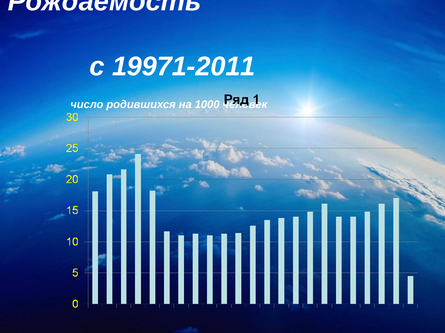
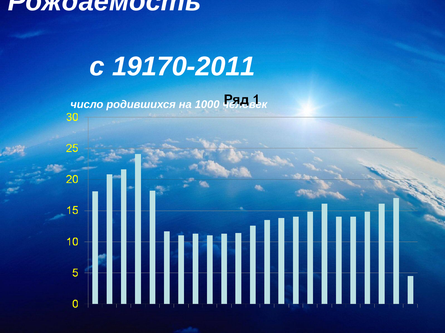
19971-2011: 19971-2011 -> 19170-2011 (184, 67)
